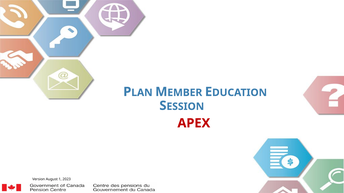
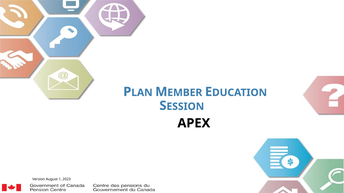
APEX colour: red -> black (194, 123)
